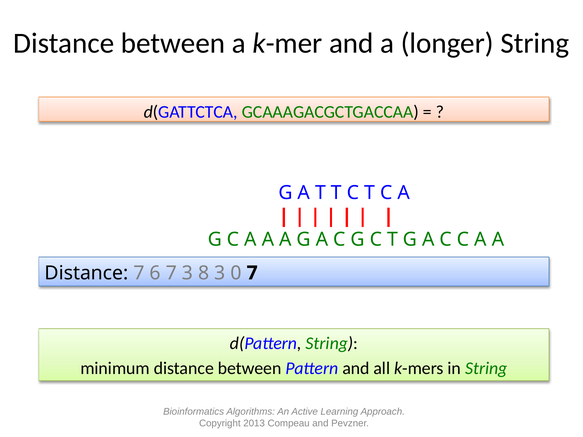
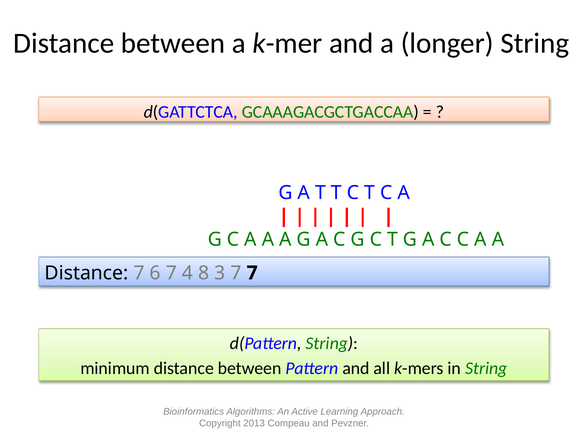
7 3: 3 -> 4 (188, 273)
3 0: 0 -> 7 (236, 273)
